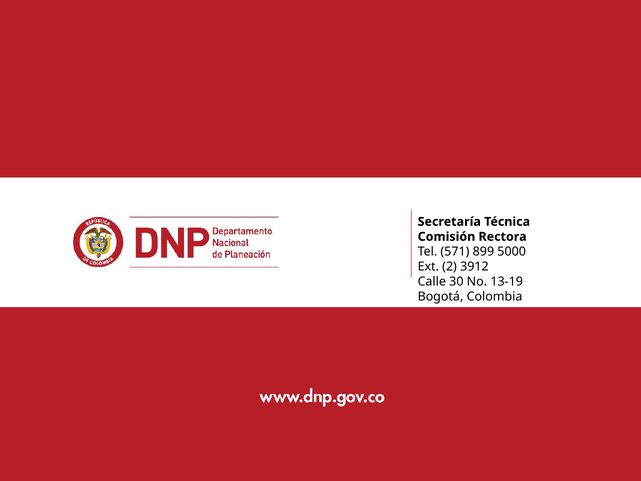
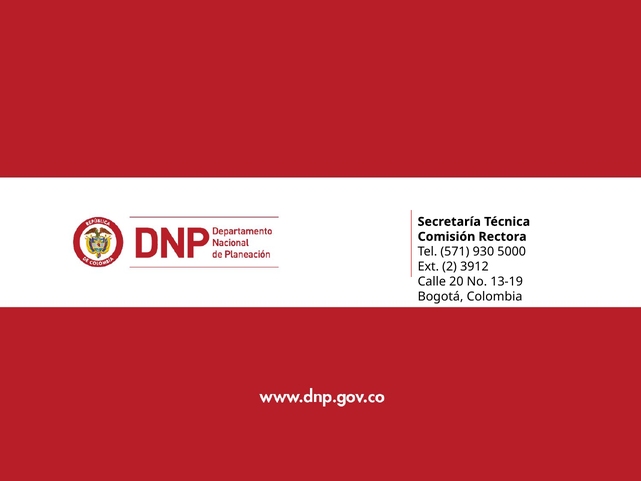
899: 899 -> 930 (483, 252)
30: 30 -> 20 (456, 281)
